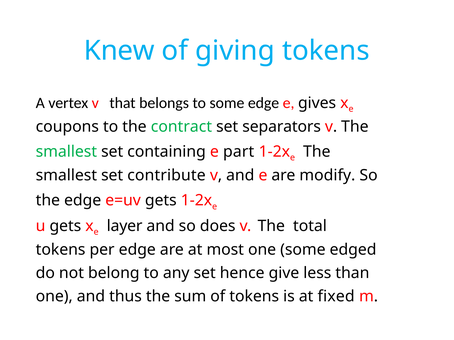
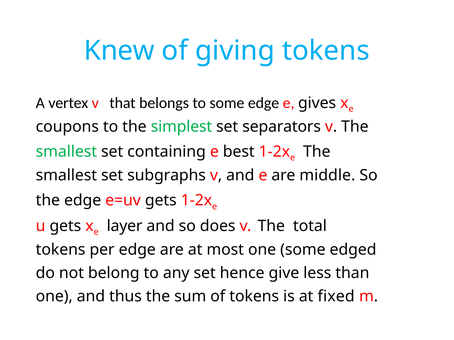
contract: contract -> simplest (181, 127)
part: part -> best (239, 152)
contribute: contribute -> subgraphs (167, 176)
modify: modify -> middle (327, 176)
